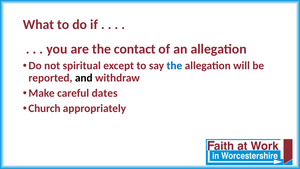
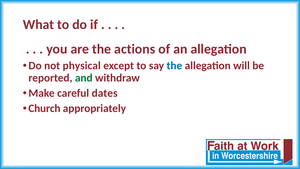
contact: contact -> actions (135, 49)
spiritual: spiritual -> physical (82, 66)
and colour: black -> green (84, 78)
